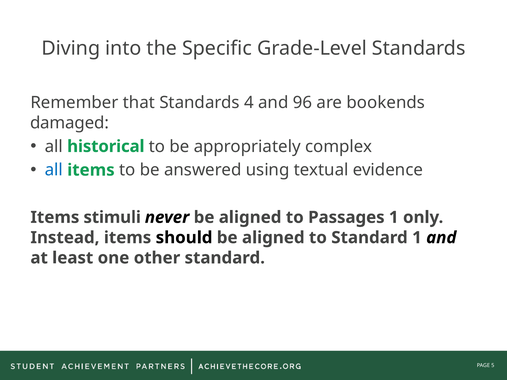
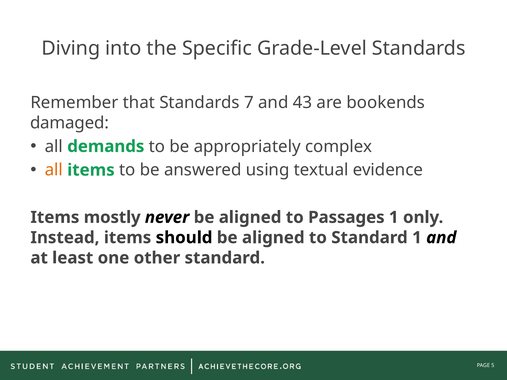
4: 4 -> 7 (249, 103)
96: 96 -> 43 (302, 103)
historical: historical -> demands (106, 147)
all colour: blue -> orange (54, 170)
stimuli: stimuli -> mostly (112, 217)
